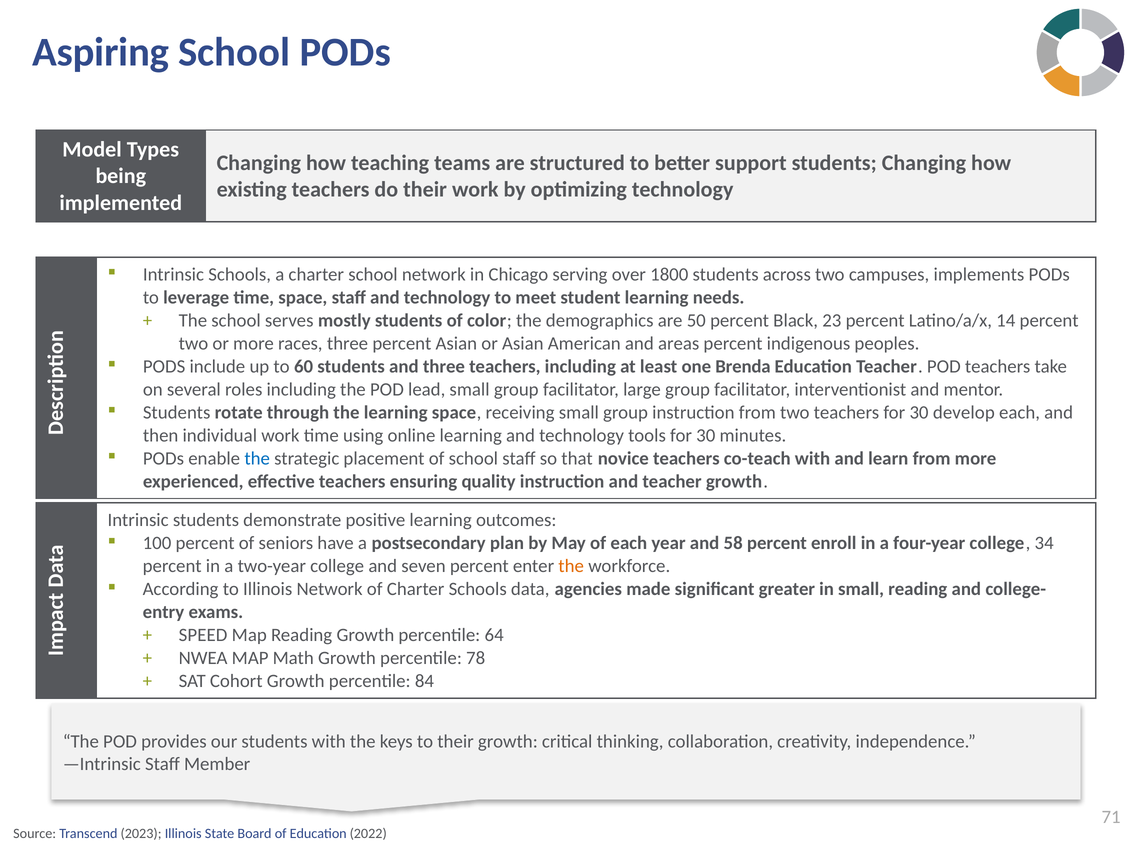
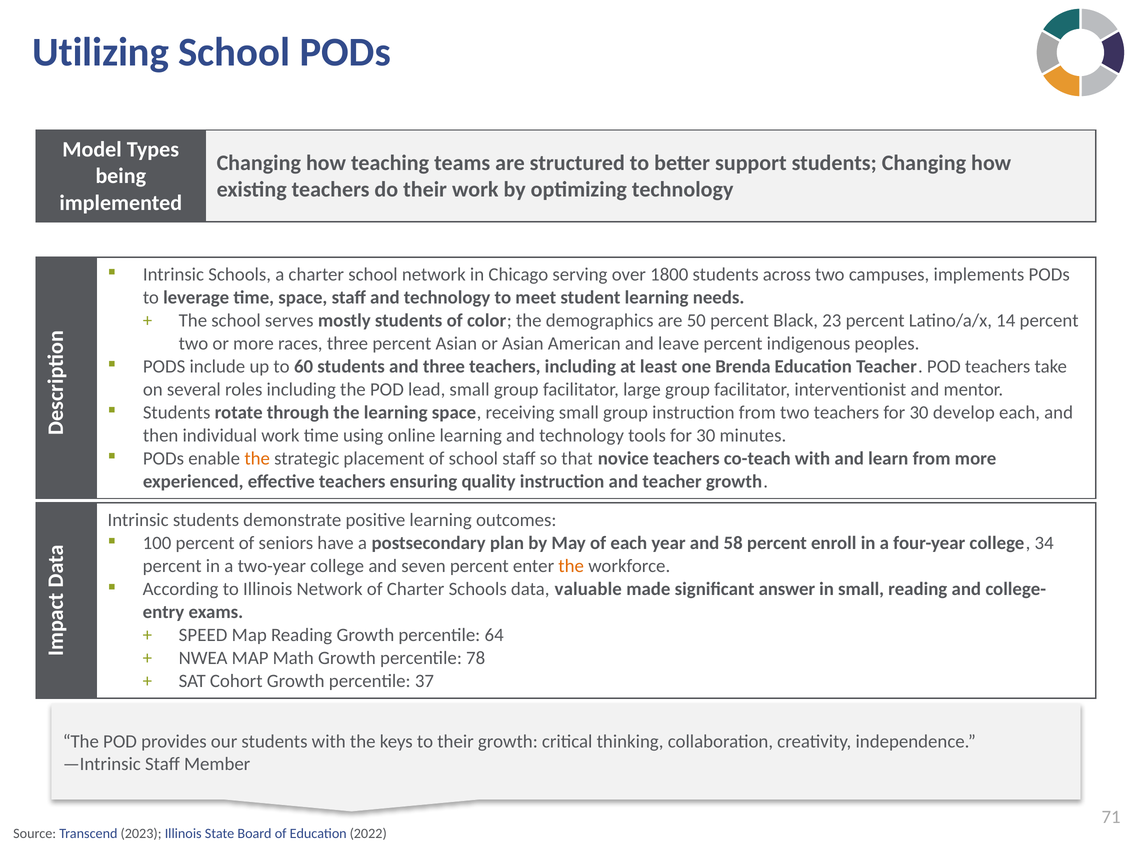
Aspiring: Aspiring -> Utilizing (101, 52)
areas: areas -> leave (679, 344)
the colour: blue -> orange (257, 459)
agencies: agencies -> valuable (588, 589)
greater: greater -> answer (787, 589)
84: 84 -> 37 (424, 681)
